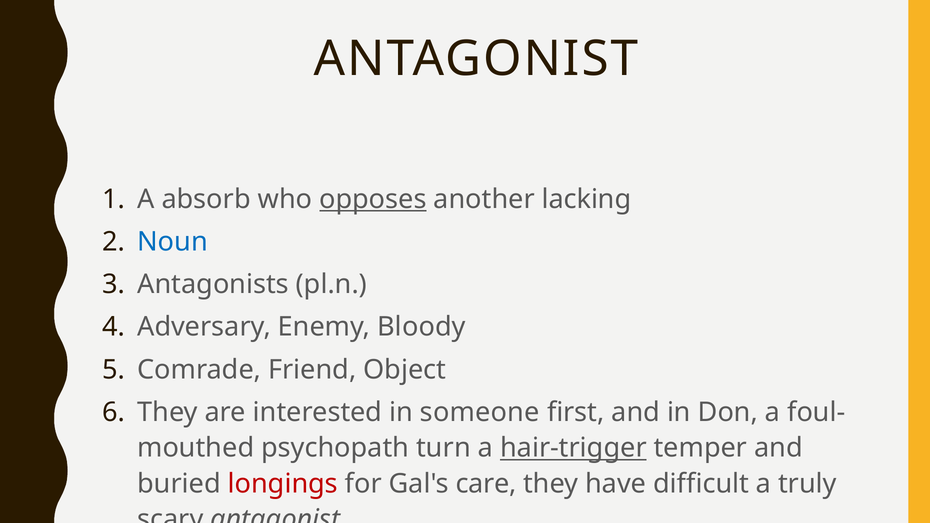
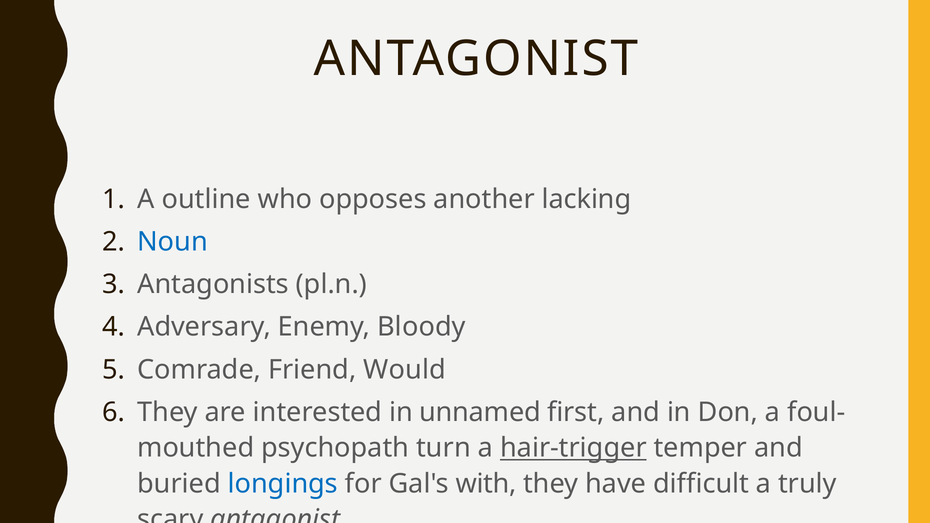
absorb: absorb -> outline (206, 199)
opposes underline: present -> none (373, 199)
Object: Object -> Would (405, 370)
someone: someone -> unnamed (480, 412)
longings colour: red -> blue (283, 484)
care: care -> with (486, 484)
